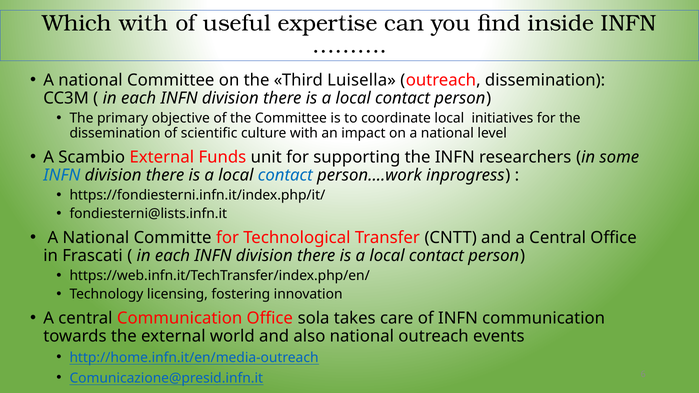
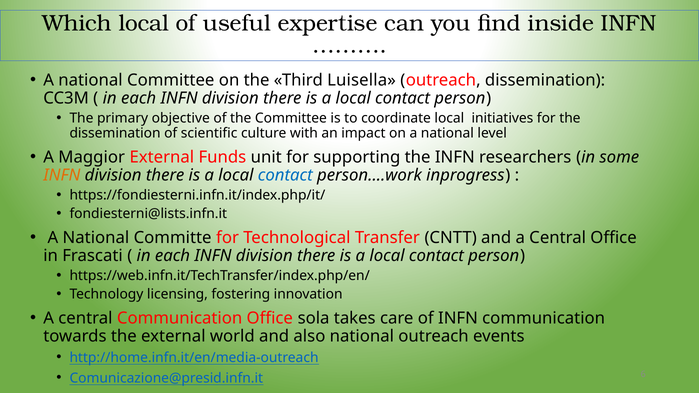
Which with: with -> local (144, 24)
Scambio: Scambio -> Maggior (92, 157)
INFN colour: blue -> orange (62, 175)
